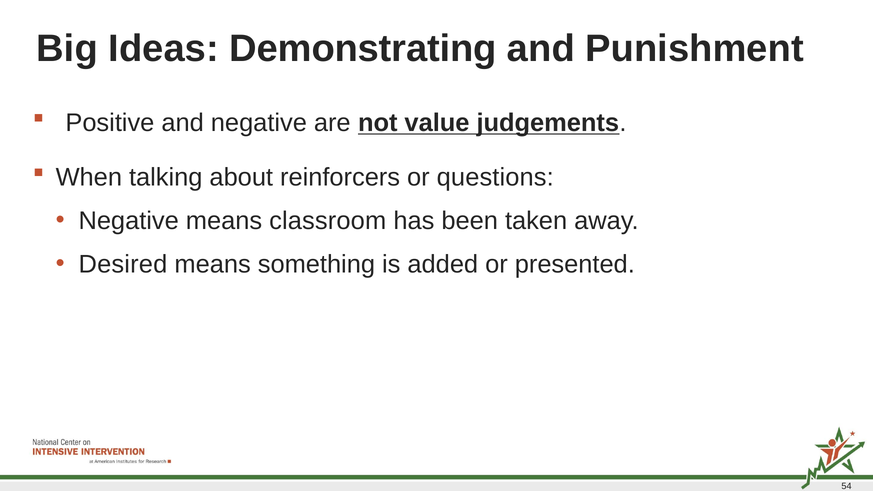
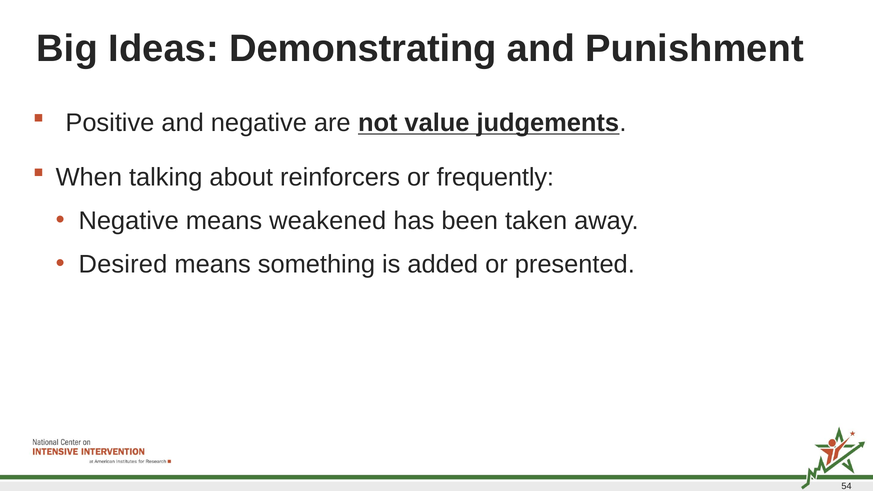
questions: questions -> frequently (495, 177)
classroom: classroom -> weakened (328, 221)
